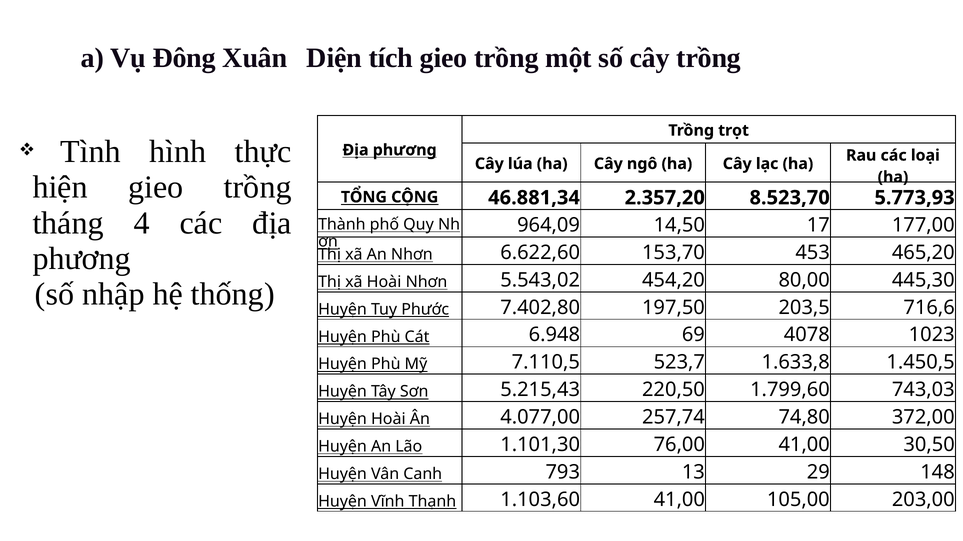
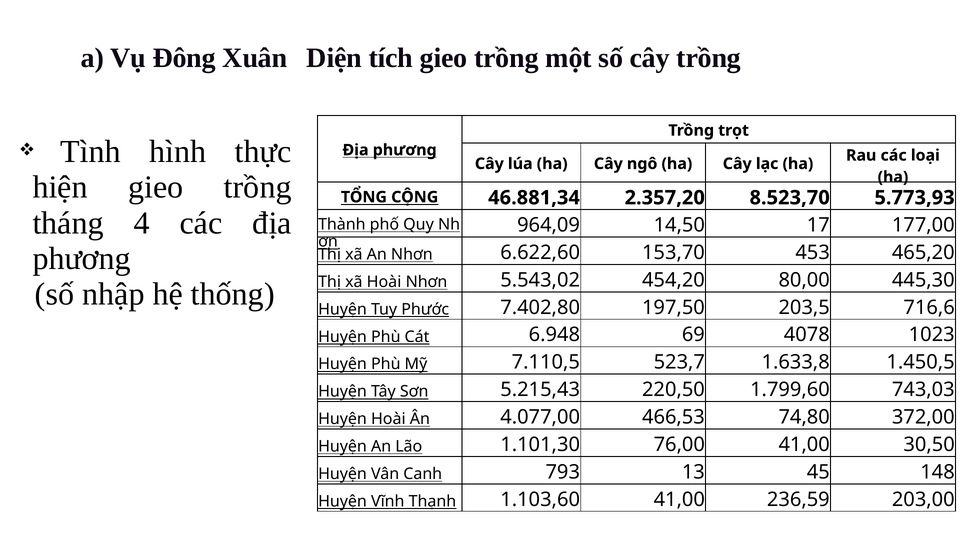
257,74: 257,74 -> 466,53 (673, 418)
29: 29 -> 45 (818, 473)
105,00: 105,00 -> 236,59 (798, 500)
